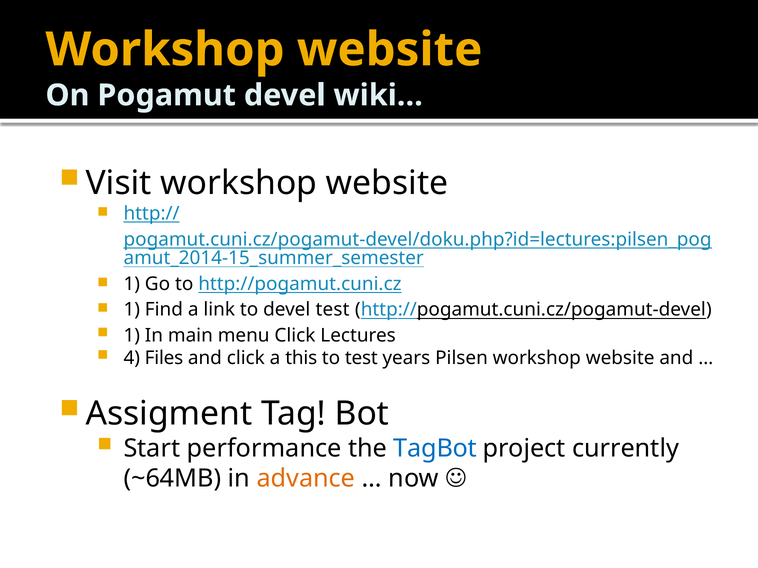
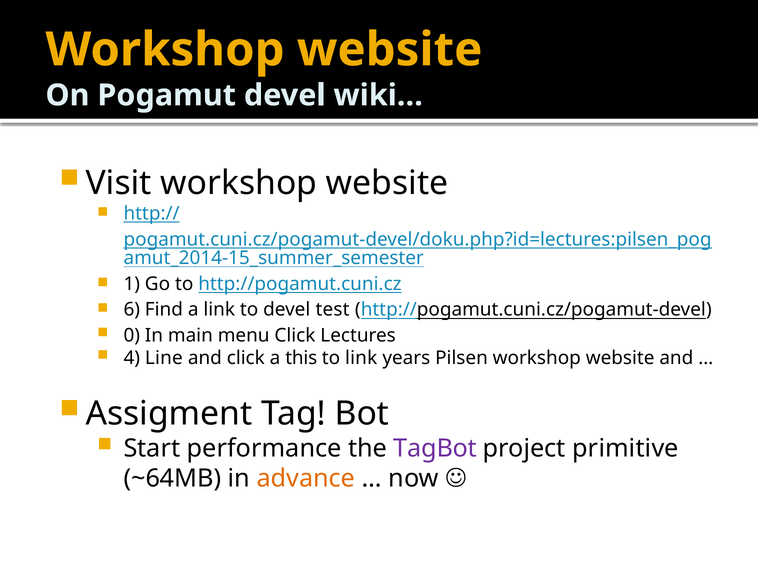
1: 1 -> 6 (132, 310)
1: 1 -> 0 (132, 336)
Files: Files -> Line (164, 359)
to test: test -> link (361, 359)
TagBot colour: blue -> purple (435, 449)
currently: currently -> primitive (625, 449)
